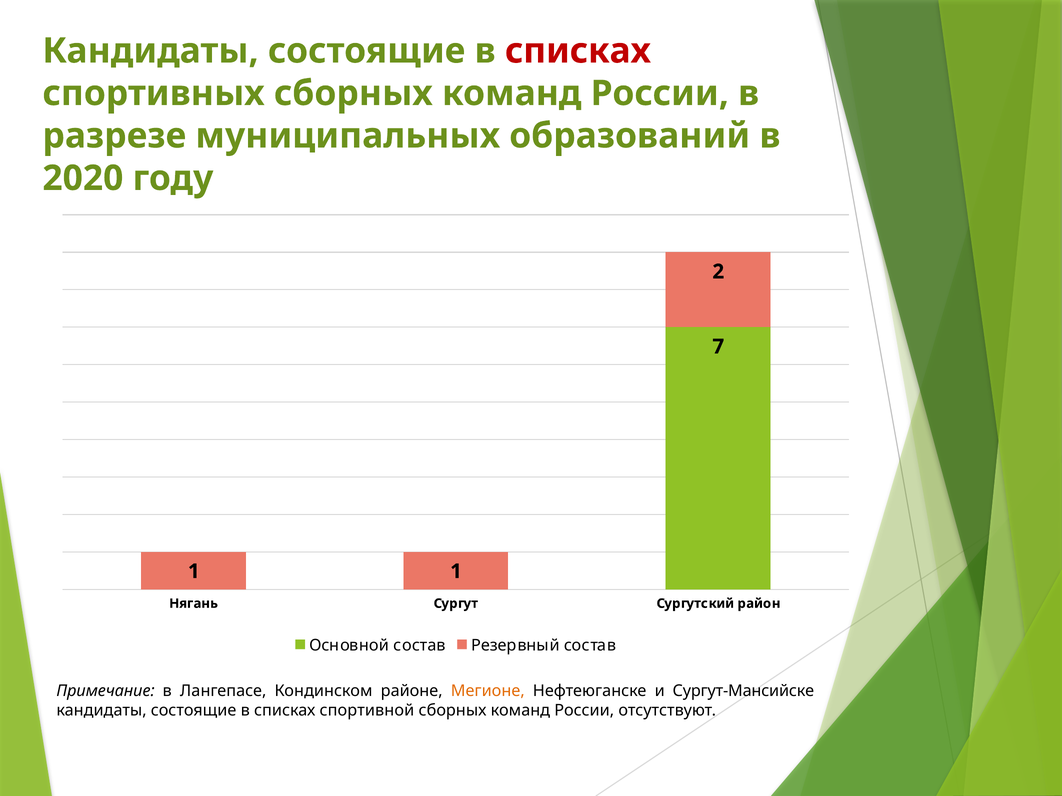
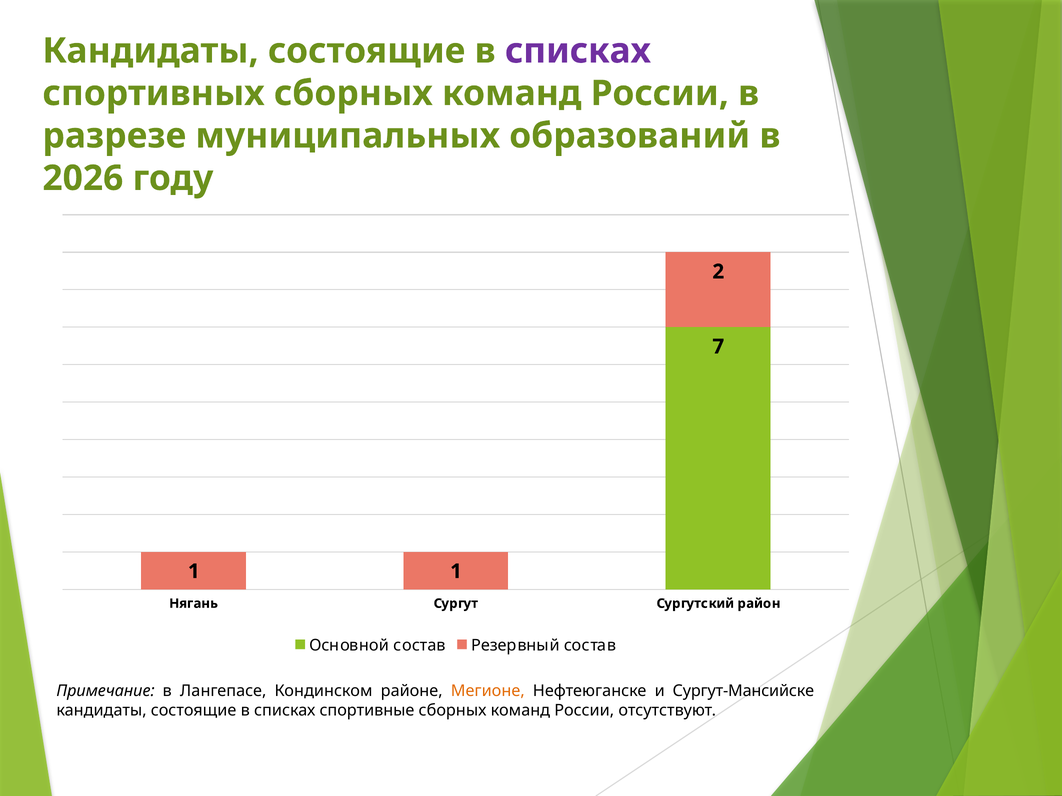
списках colour: red -> purple (578, 51)
2020: 2020 -> 2026 (83, 178)
спортивной: спортивной -> спортивные (367, 711)
